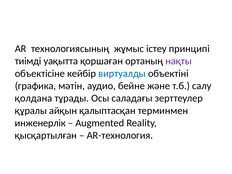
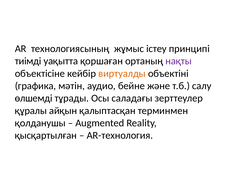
виртуалды colour: blue -> orange (122, 73)
қолдана: қолдана -> өлшемді (34, 98)
инженерлік: инженерлік -> қолданушы (40, 123)
